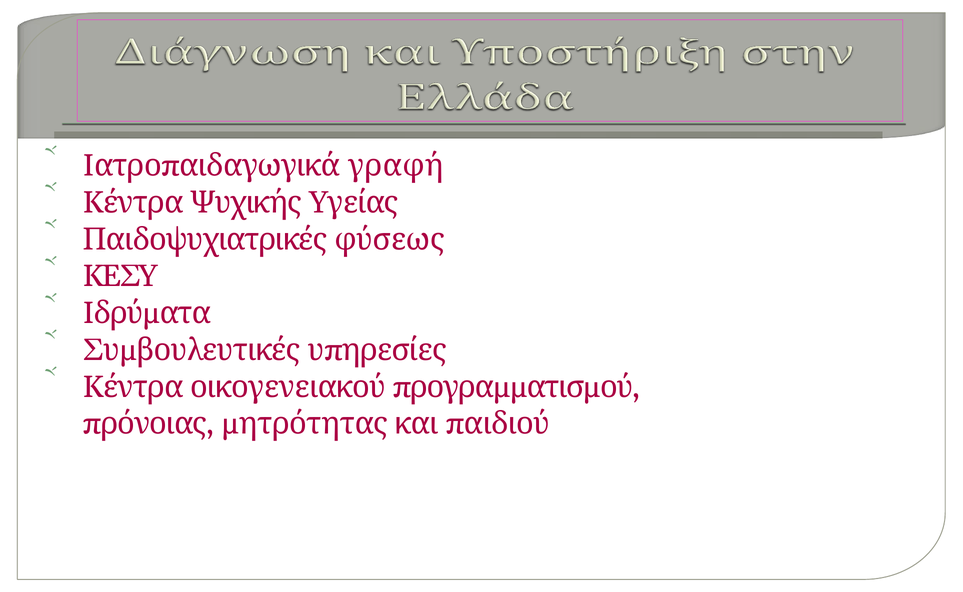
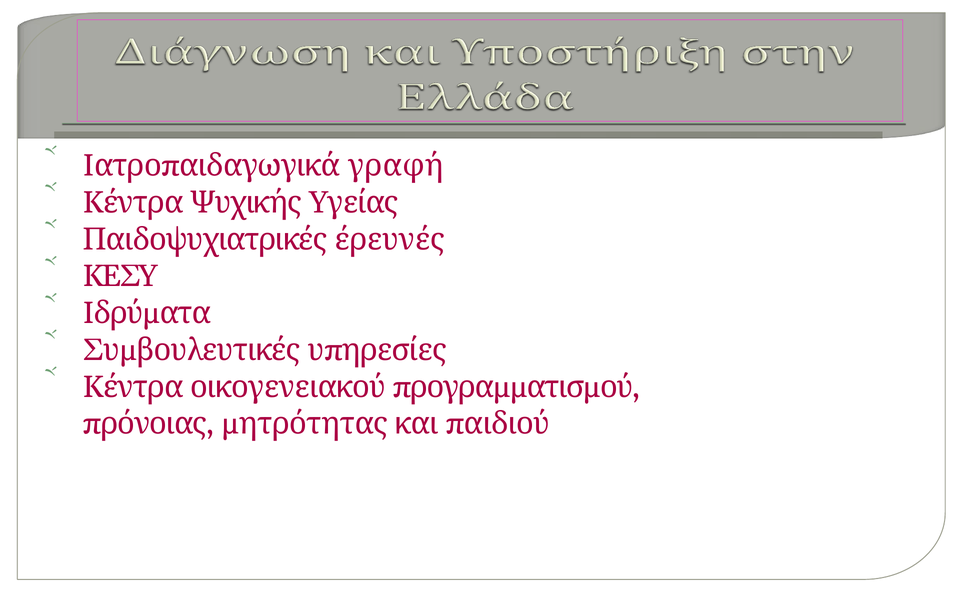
φύσεως: φύσεως -> έρευνές (390, 239)
